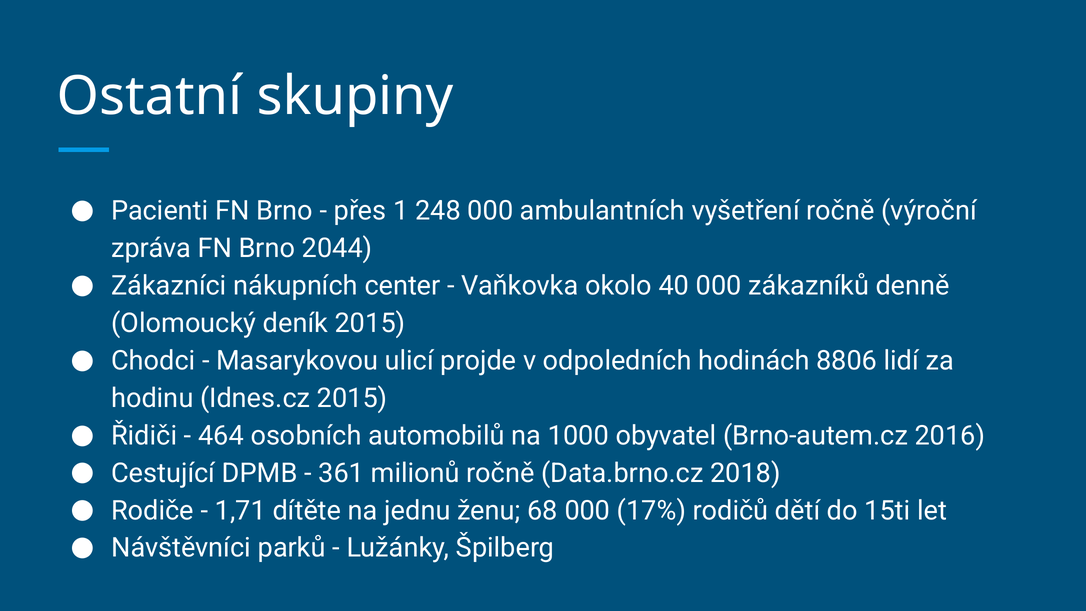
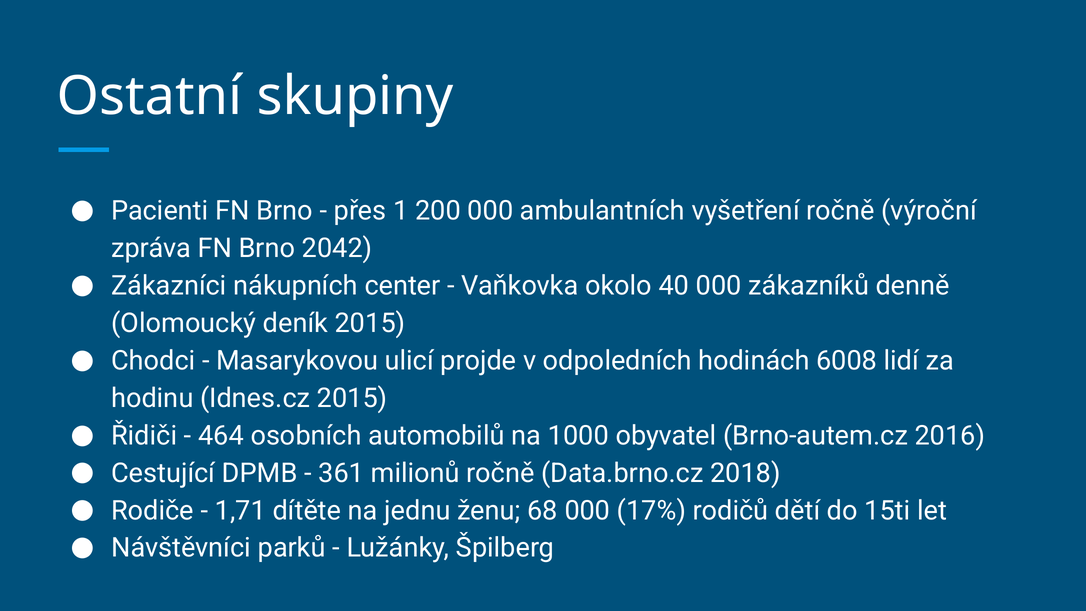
248: 248 -> 200 (438, 211)
2044: 2044 -> 2042 (337, 248)
8806: 8806 -> 6008 (847, 361)
